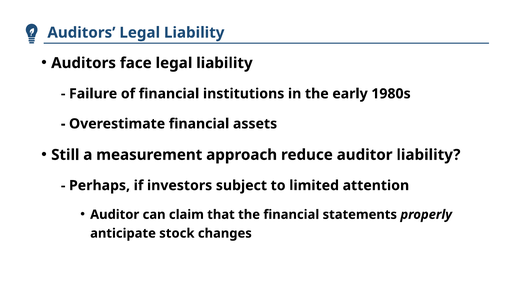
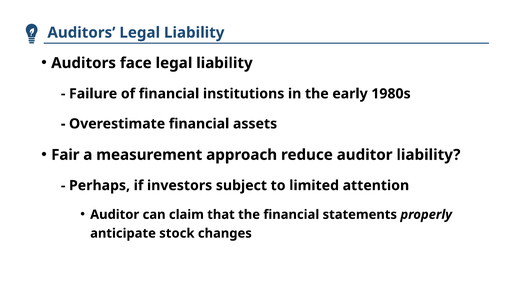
Still: Still -> Fair (65, 155)
